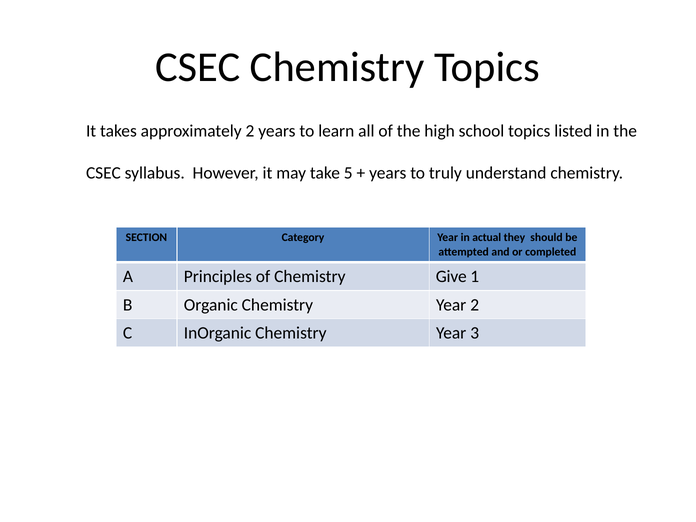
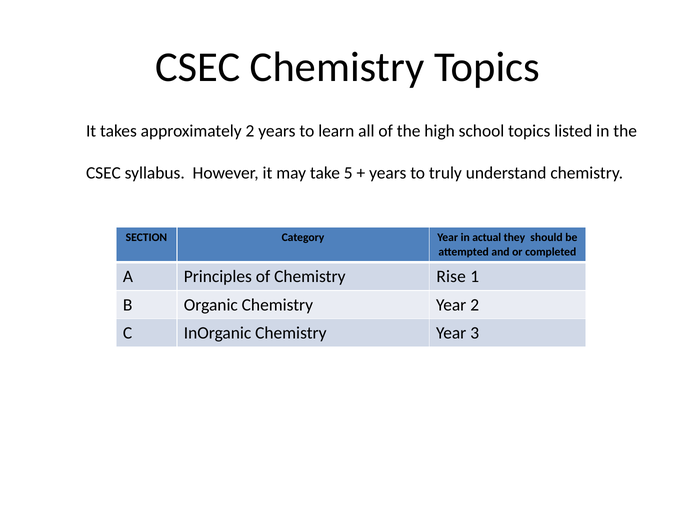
Give: Give -> Rise (451, 277)
